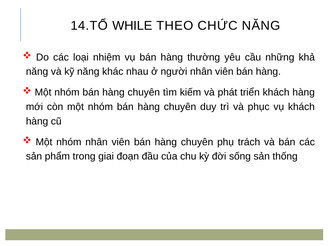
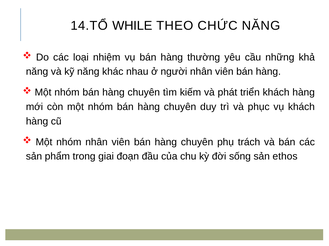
thống: thống -> ethos (285, 157)
